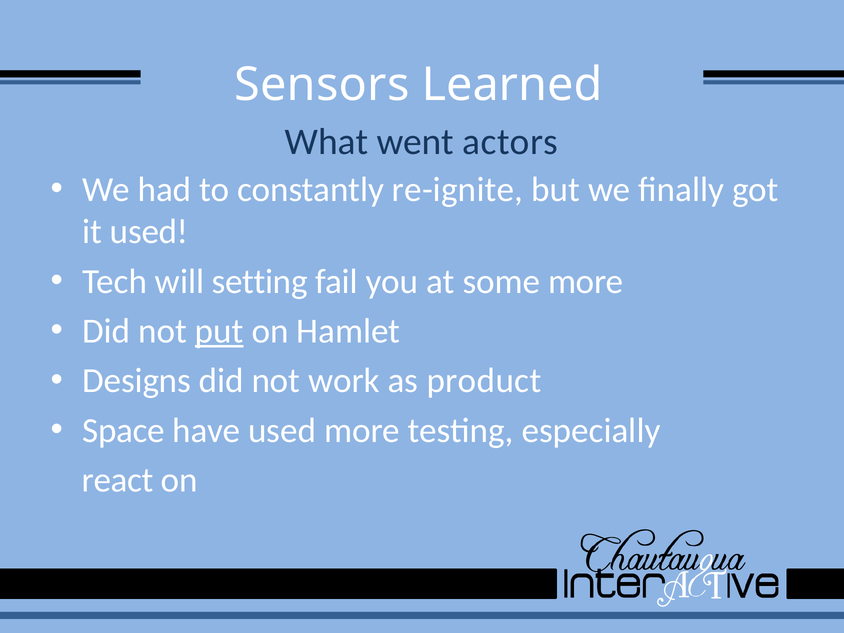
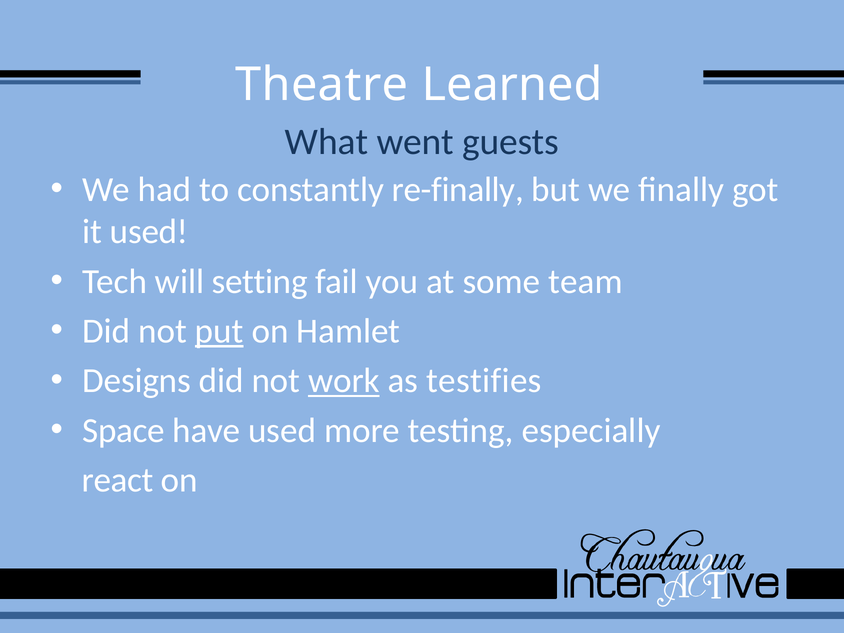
Sensors: Sensors -> Theatre (322, 85)
actors: actors -> guests (511, 142)
re-ignite: re-ignite -> re-finally (458, 189)
some more: more -> team (586, 281)
work underline: none -> present (344, 381)
product: product -> testifies (484, 381)
